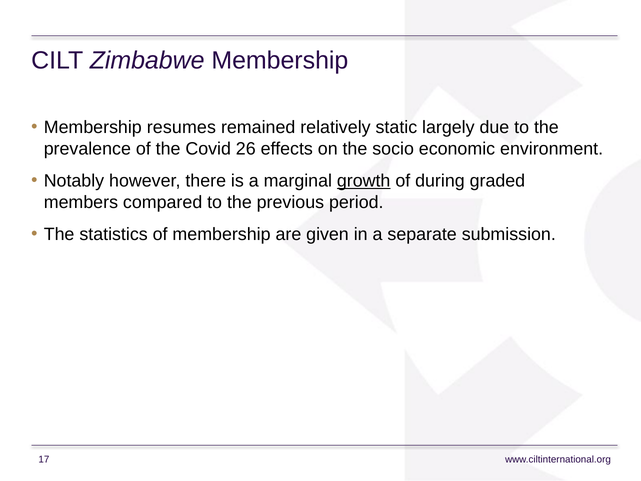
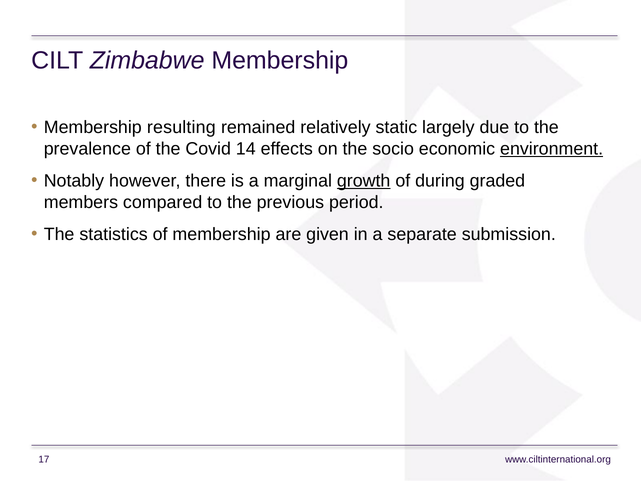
resumes: resumes -> resulting (181, 127)
26: 26 -> 14 (246, 149)
environment underline: none -> present (552, 149)
